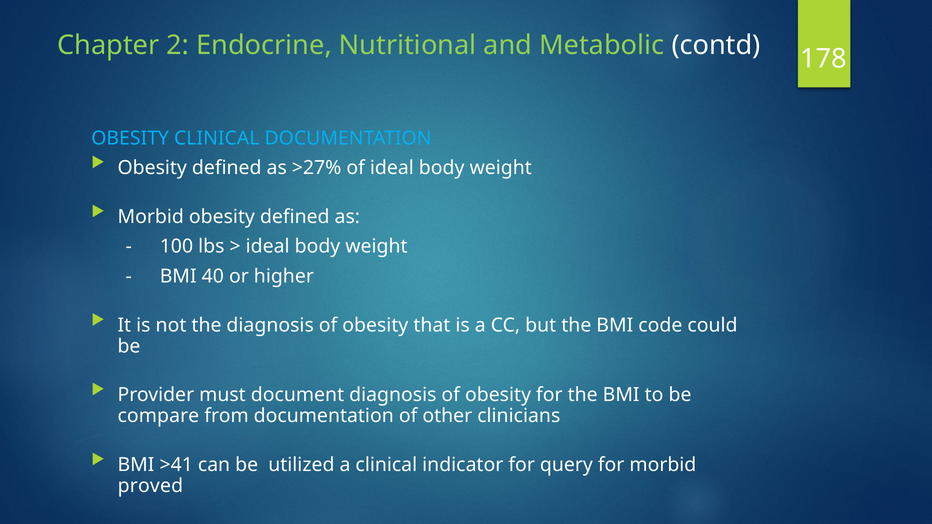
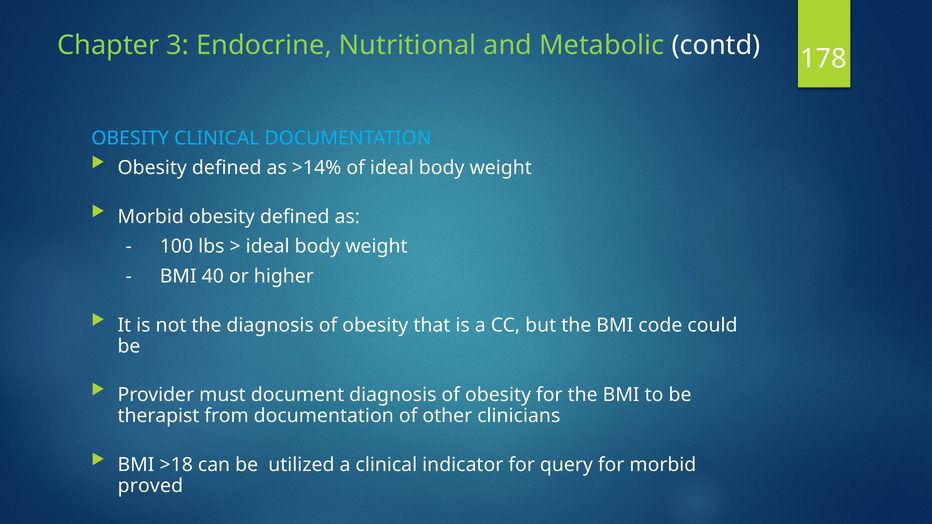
2: 2 -> 3 (178, 45)
>27%: >27% -> >14% (317, 168)
compare: compare -> therapist (158, 416)
>41: >41 -> >18 (176, 465)
